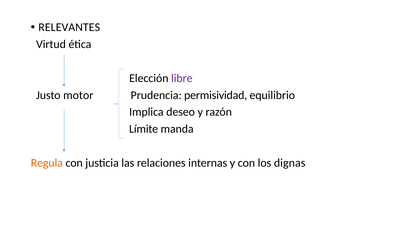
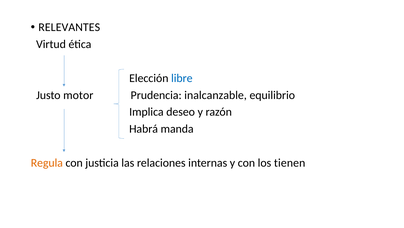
libre colour: purple -> blue (182, 78)
permisividad: permisividad -> inalcanzable (216, 95)
Límite: Límite -> Habrá (144, 129)
dignas: dignas -> tienen (290, 162)
